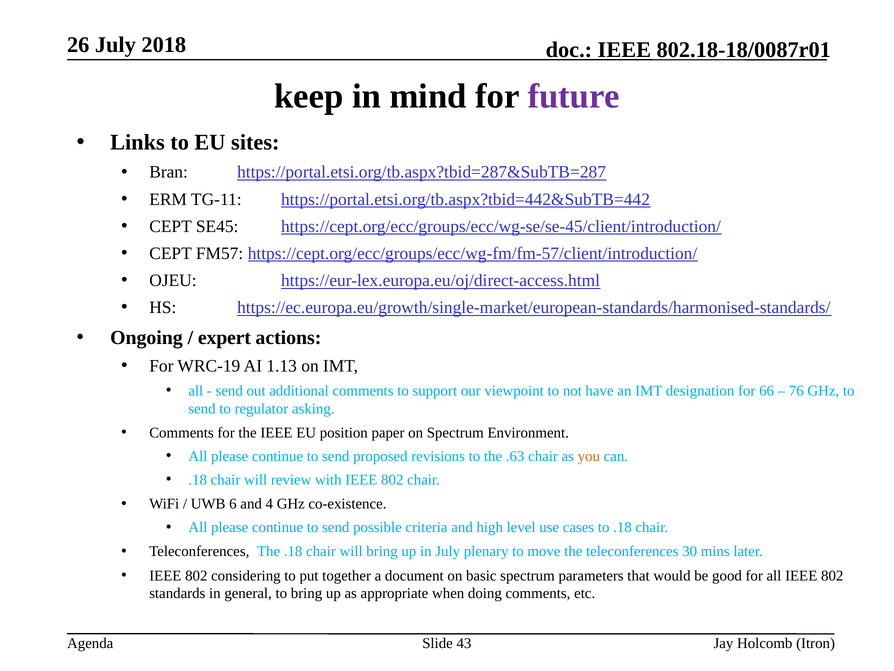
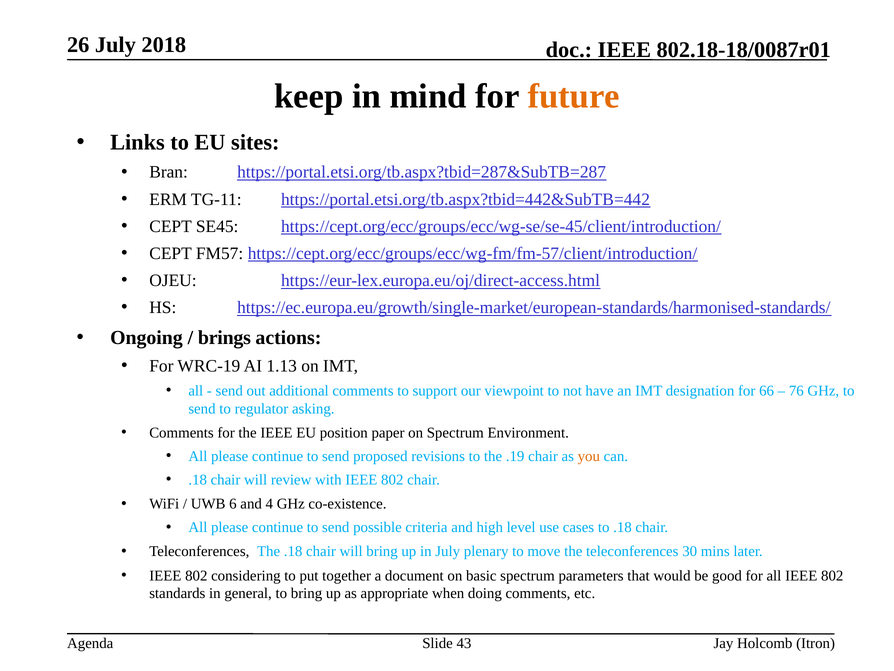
future colour: purple -> orange (574, 96)
expert: expert -> brings (224, 337)
.63: .63 -> .19 (515, 456)
